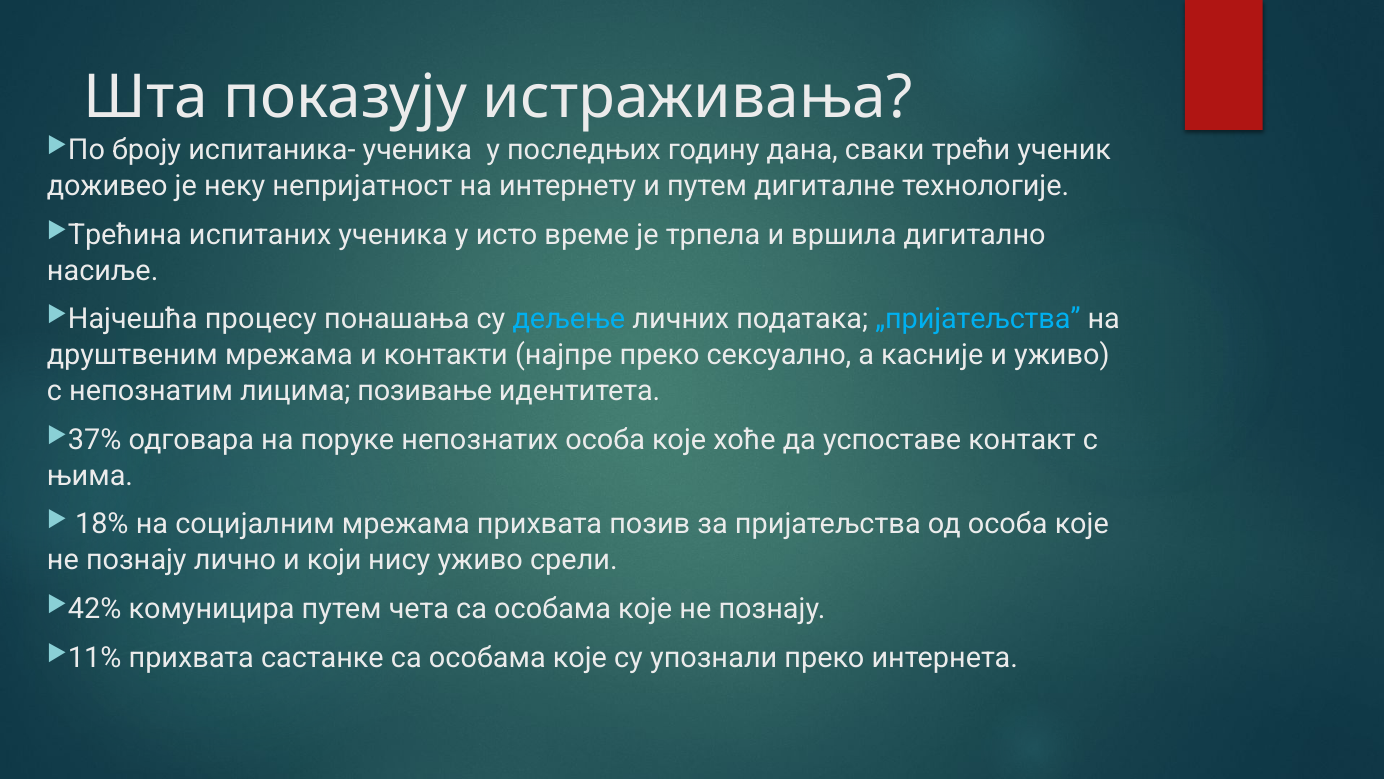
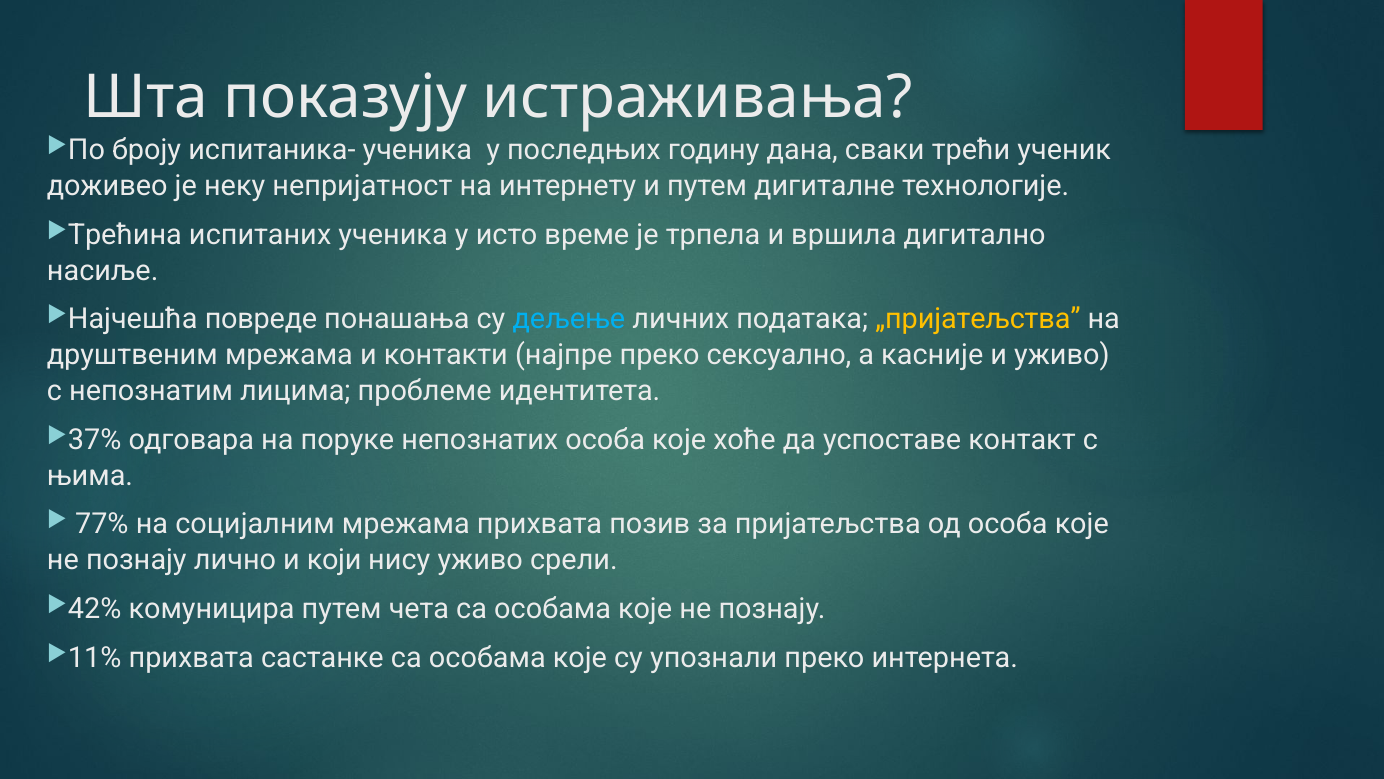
процесу: процесу -> повреде (261, 319)
„пријатељства colour: light blue -> yellow (978, 319)
позивање: позивање -> проблеме (425, 391)
18%: 18% -> 77% (102, 524)
